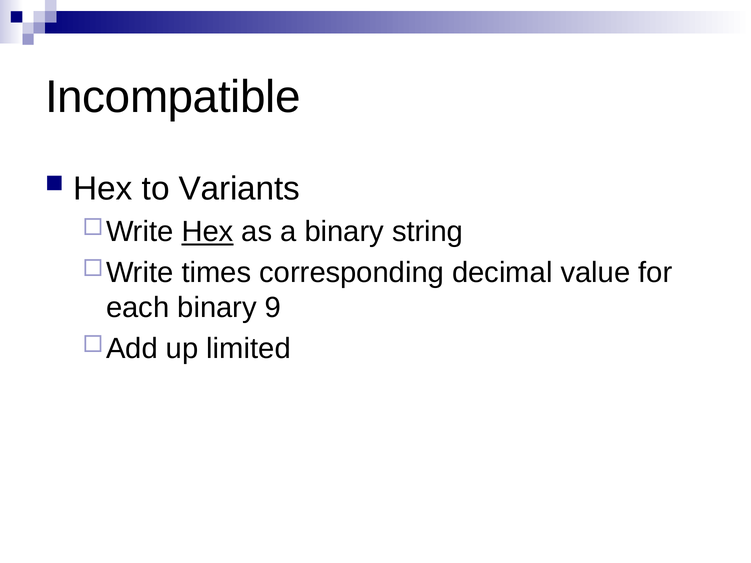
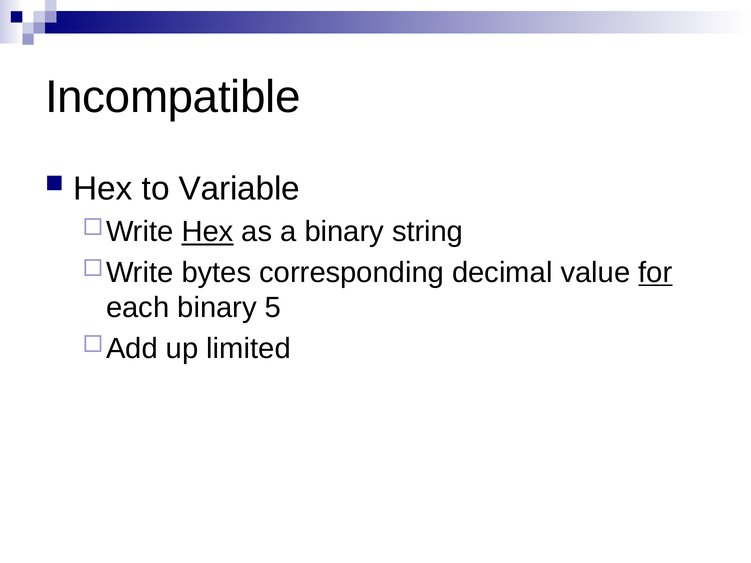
Variants: Variants -> Variable (239, 189)
times: times -> bytes (216, 273)
for underline: none -> present (655, 273)
9: 9 -> 5 (273, 308)
